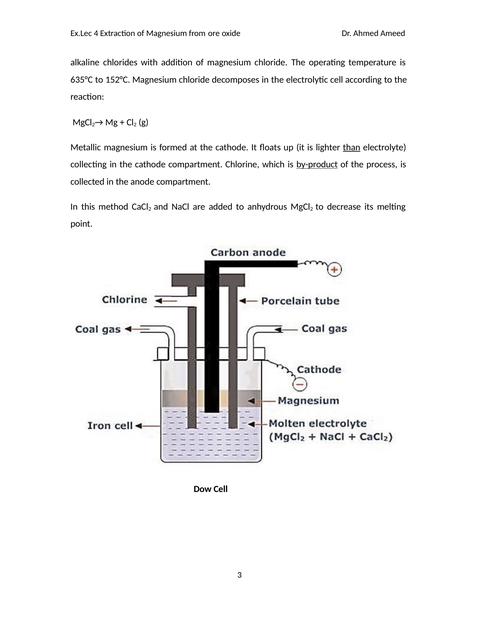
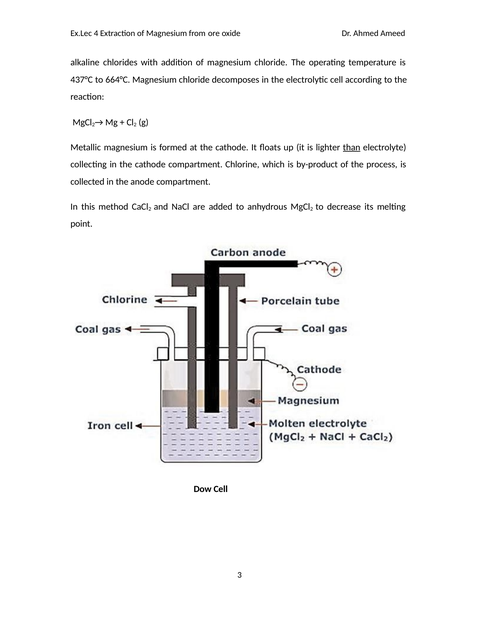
635°C: 635°C -> 437°C (82, 80)
152°C: 152°C -> 664°C (118, 80)
by-product underline: present -> none (317, 165)
